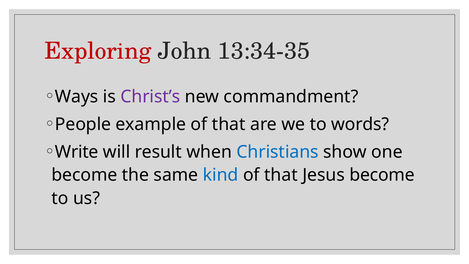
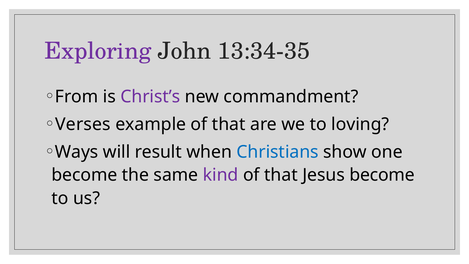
Exploring colour: red -> purple (98, 51)
Ways: Ways -> From (77, 97)
People: People -> Verses (83, 124)
words: words -> loving (360, 124)
Write: Write -> Ways (77, 152)
kind colour: blue -> purple (221, 175)
